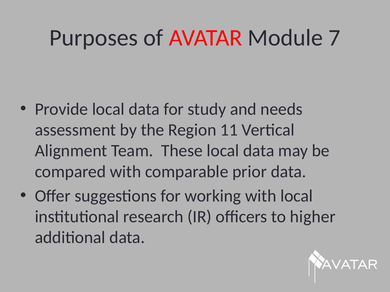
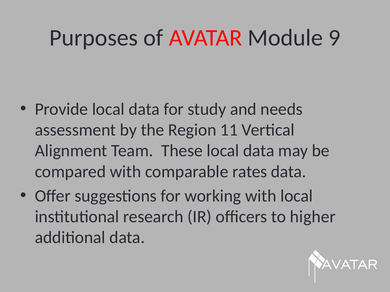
7: 7 -> 9 (334, 38)
prior: prior -> rates (250, 172)
